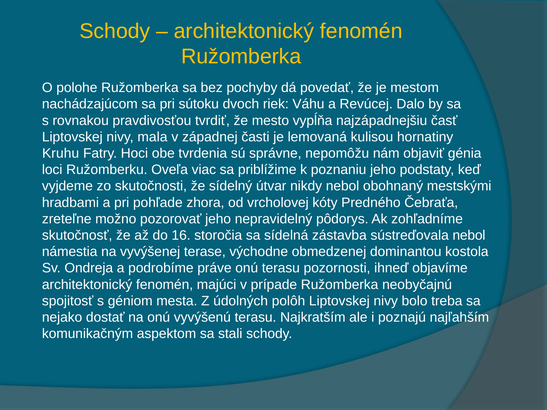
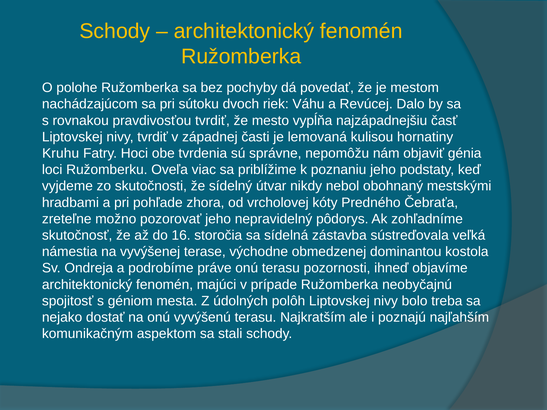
nivy mala: mala -> tvrdiť (153, 137)
sústreďovala nebol: nebol -> veľká (469, 235)
